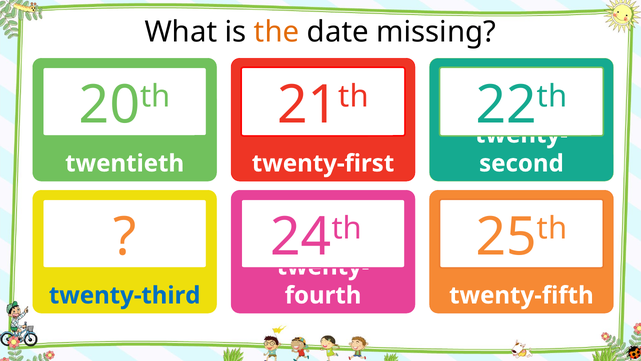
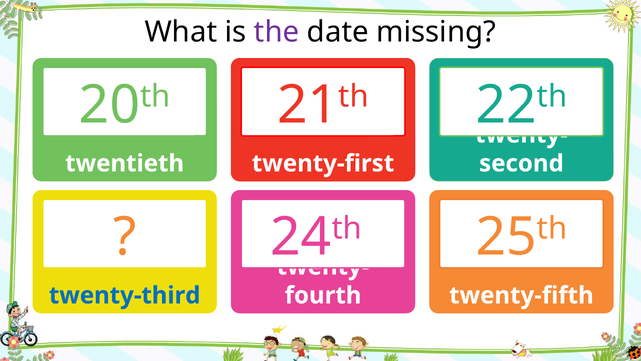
the colour: orange -> purple (277, 32)
